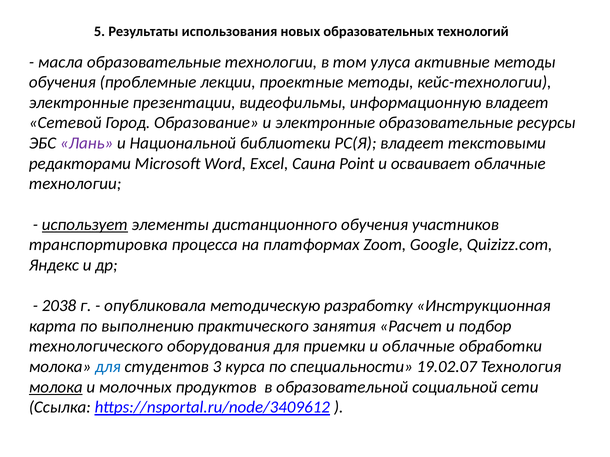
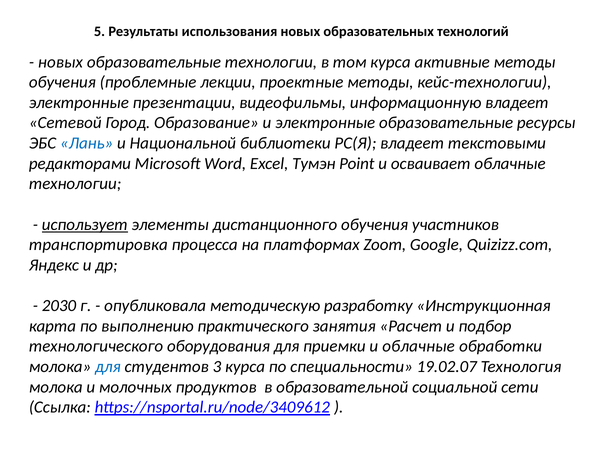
масла: масла -> новых (60, 62)
том улуса: улуса -> курса (390, 62)
Лань colour: purple -> blue (87, 143)
Саина: Саина -> Тумэн (314, 164)
2038: 2038 -> 2030 (59, 306)
молока underline: present -> none (56, 387)
